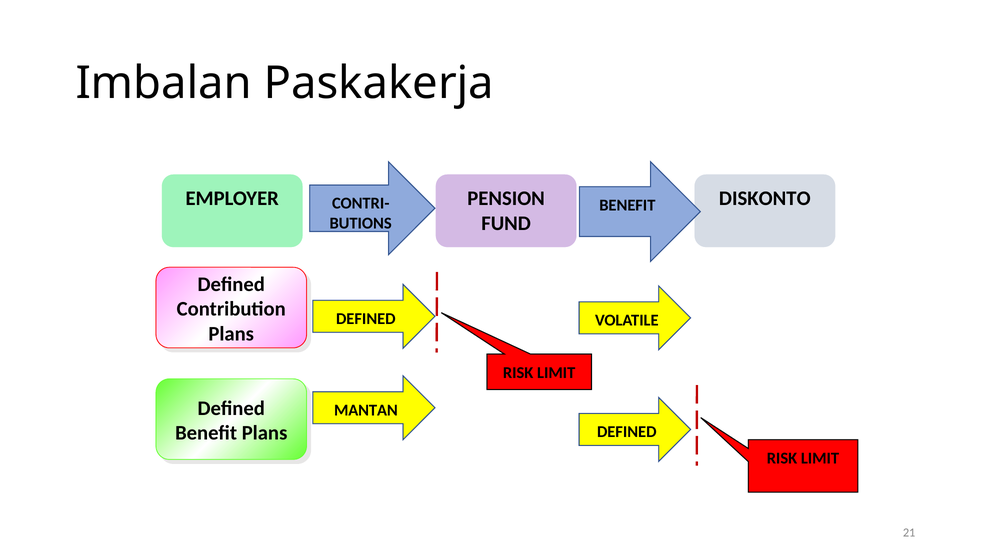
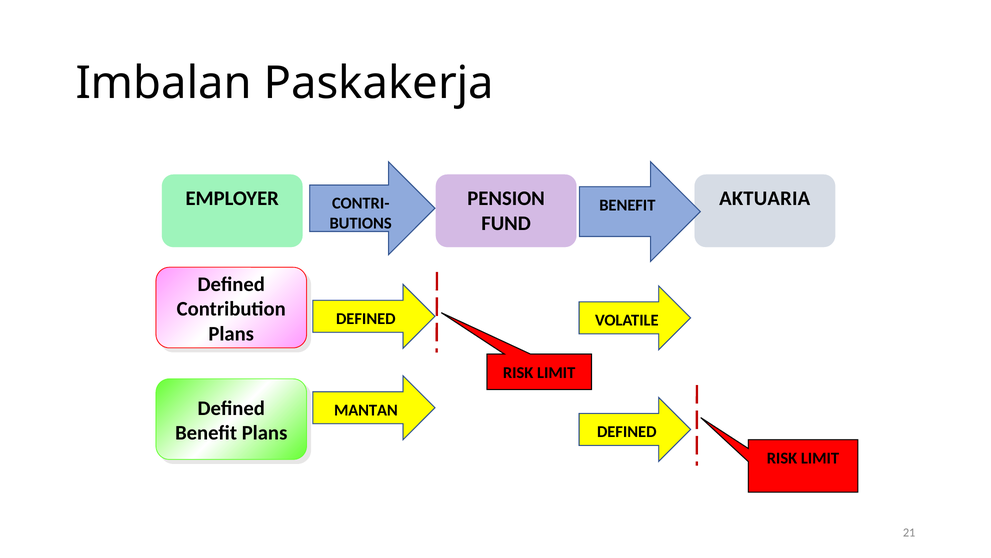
DISKONTO: DISKONTO -> AKTUARIA (765, 198)
